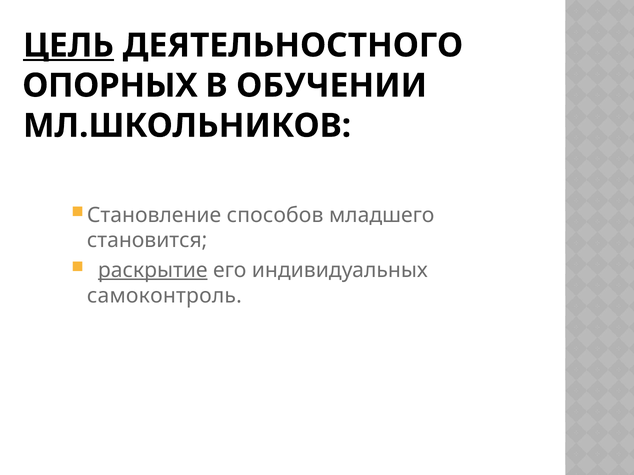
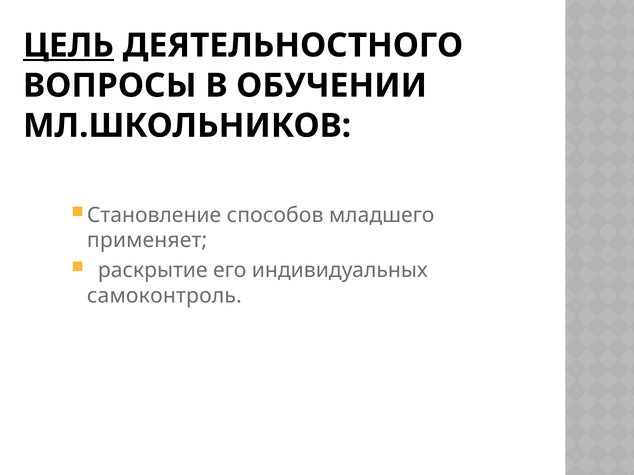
ОПОРНЫХ: ОПОРНЫХ -> ВОПРОСЫ (110, 86)
становится: становится -> применяет (147, 241)
раскрытие underline: present -> none (153, 271)
